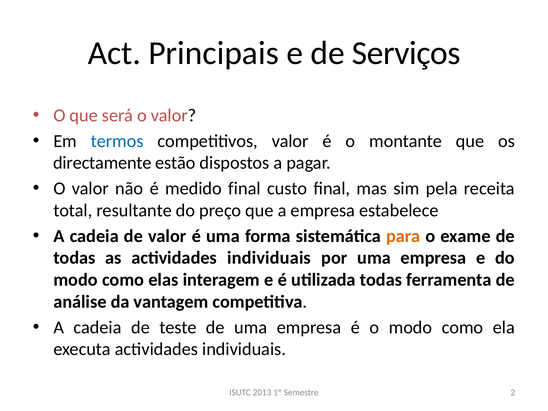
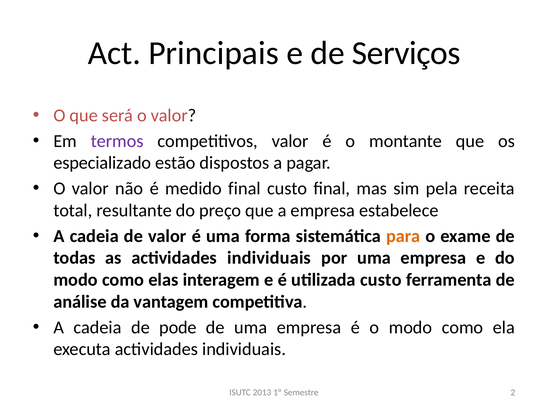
termos colour: blue -> purple (117, 141)
directamente: directamente -> especializado (102, 163)
utilizada todas: todas -> custo (381, 280)
teste: teste -> pode (178, 327)
